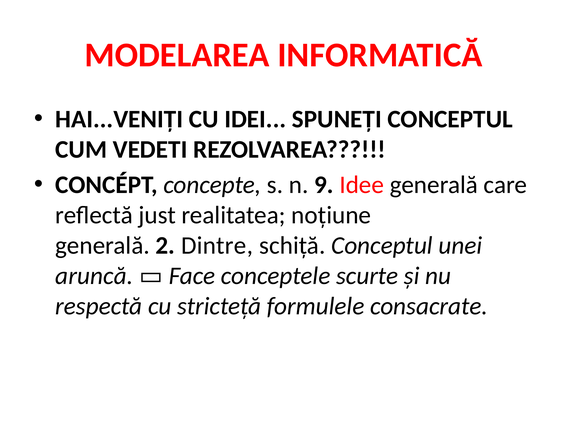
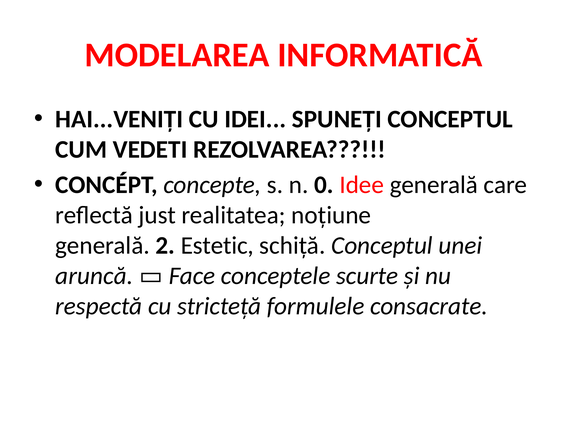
9: 9 -> 0 (324, 184)
Dintre: Dintre -> Estetic (217, 245)
